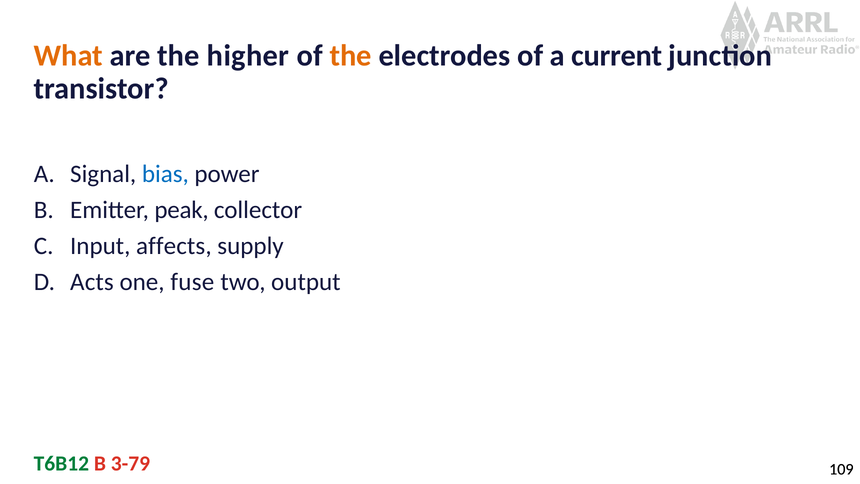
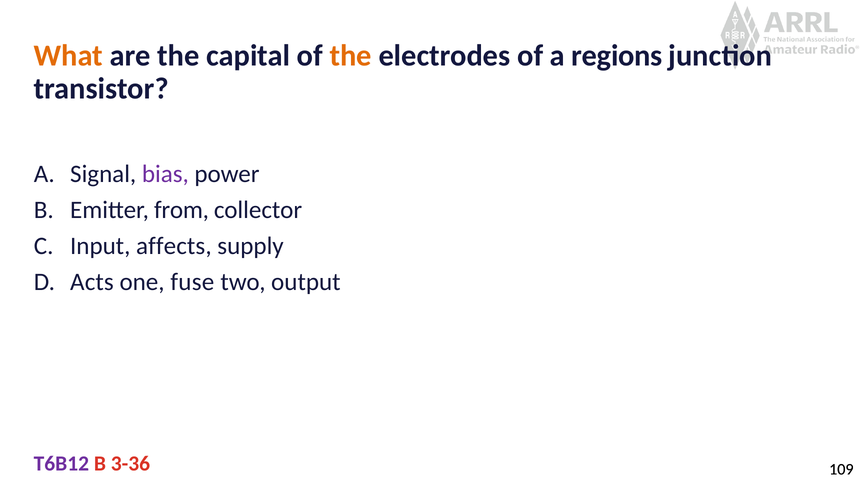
higher: higher -> capital (248, 56)
current: current -> regions (617, 56)
bias colour: blue -> purple (165, 174)
peak: peak -> from (182, 210)
T6B12 colour: green -> purple (61, 463)
3-79: 3-79 -> 3-36 (130, 463)
